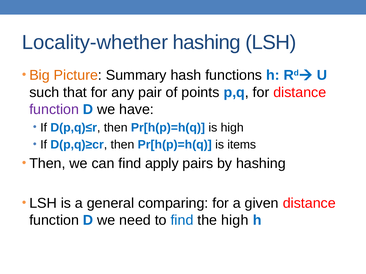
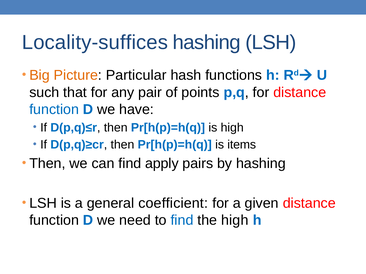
Locality-whether: Locality-whether -> Locality-suffices (95, 43)
Summary: Summary -> Particular (136, 75)
function colour: purple -> blue (54, 110)
comparing: comparing -> coefficient (173, 204)
